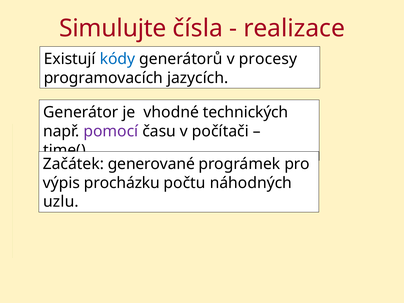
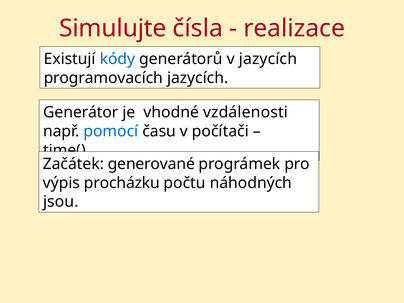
v procesy: procesy -> jazycích (268, 59)
technických: technických -> vzdálenosti (245, 112)
pomocí colour: purple -> blue (111, 131)
uzlu: uzlu -> jsou (61, 202)
